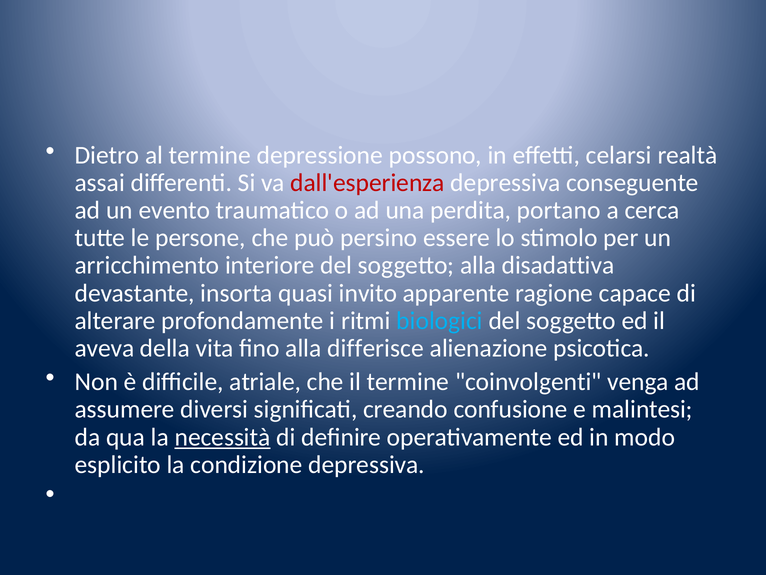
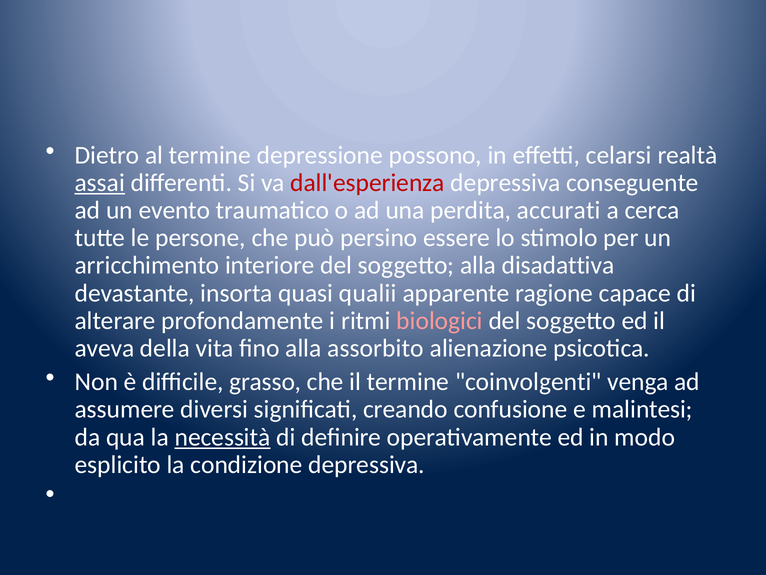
assai underline: none -> present (100, 183)
portano: portano -> accurati (559, 210)
invito: invito -> qualii (368, 293)
biologici colour: light blue -> pink (440, 320)
differisce: differisce -> assorbito (376, 348)
atriale: atriale -> grasso (265, 382)
